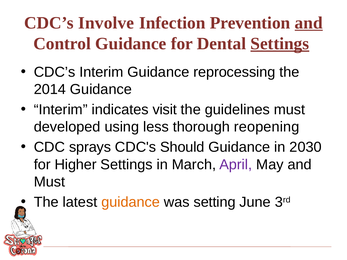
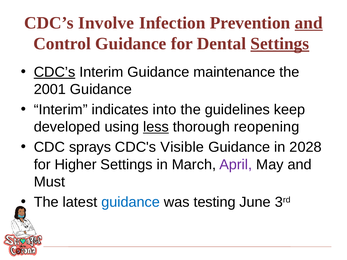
CDC’s underline: none -> present (55, 72)
reprocessing: reprocessing -> maintenance (234, 72)
2014: 2014 -> 2001 (50, 89)
visit: visit -> into (165, 110)
guidelines must: must -> keep (290, 110)
less underline: none -> present (156, 127)
Should: Should -> Visible (182, 147)
2030: 2030 -> 2028 (306, 147)
guidance colour: orange -> blue (131, 202)
setting: setting -> testing (215, 202)
